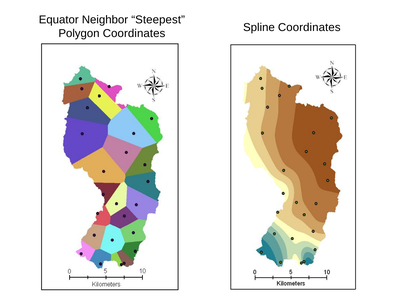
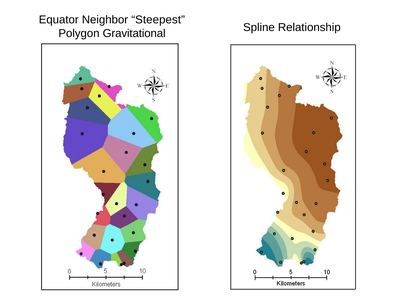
Spline Coordinates: Coordinates -> Relationship (309, 28)
Polygon Coordinates: Coordinates -> Gravitational (134, 34)
